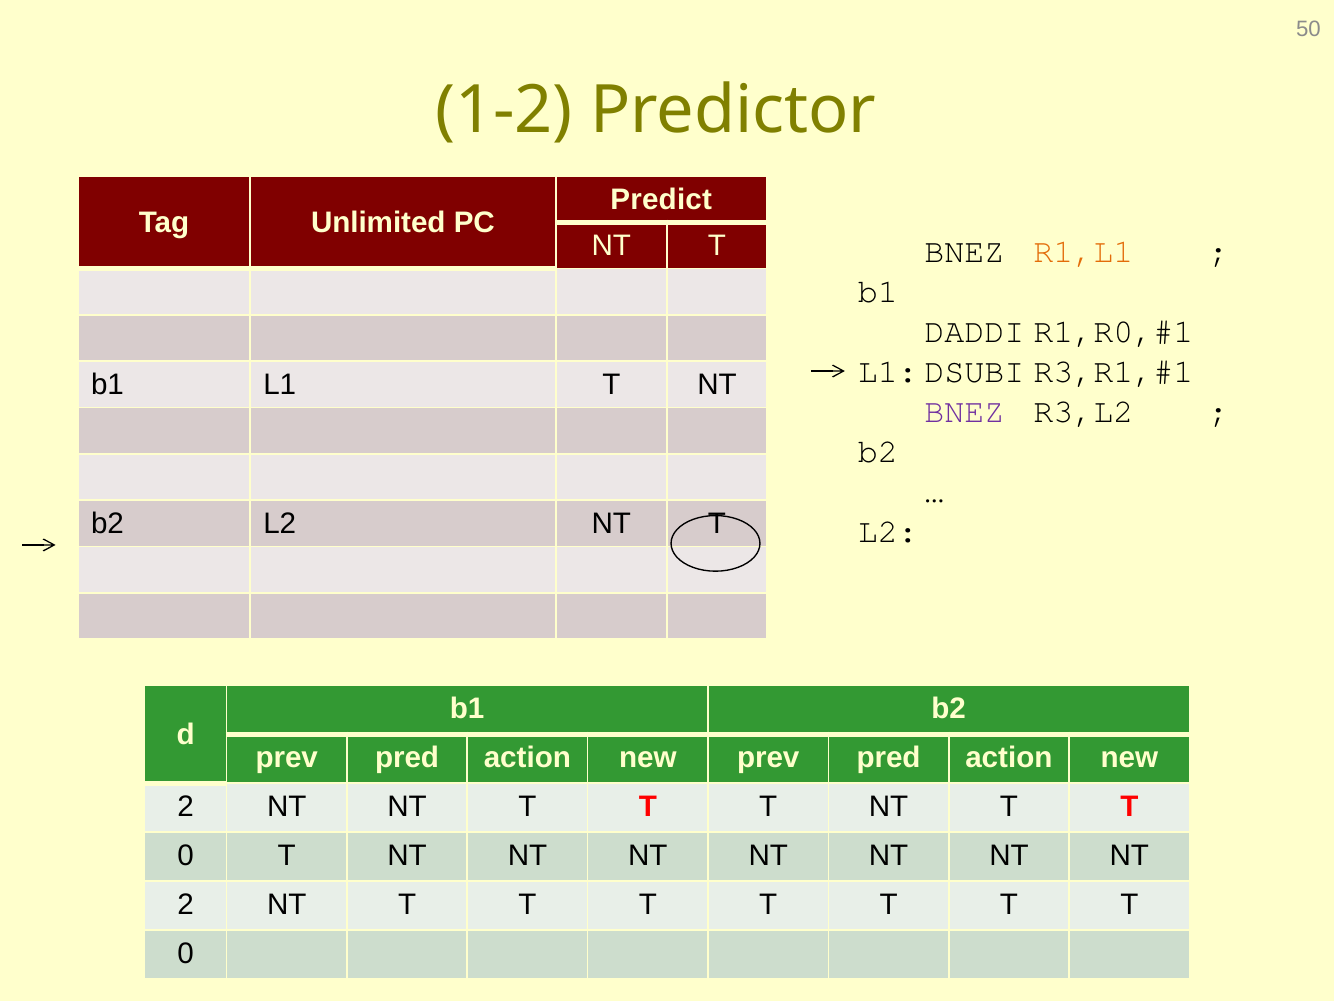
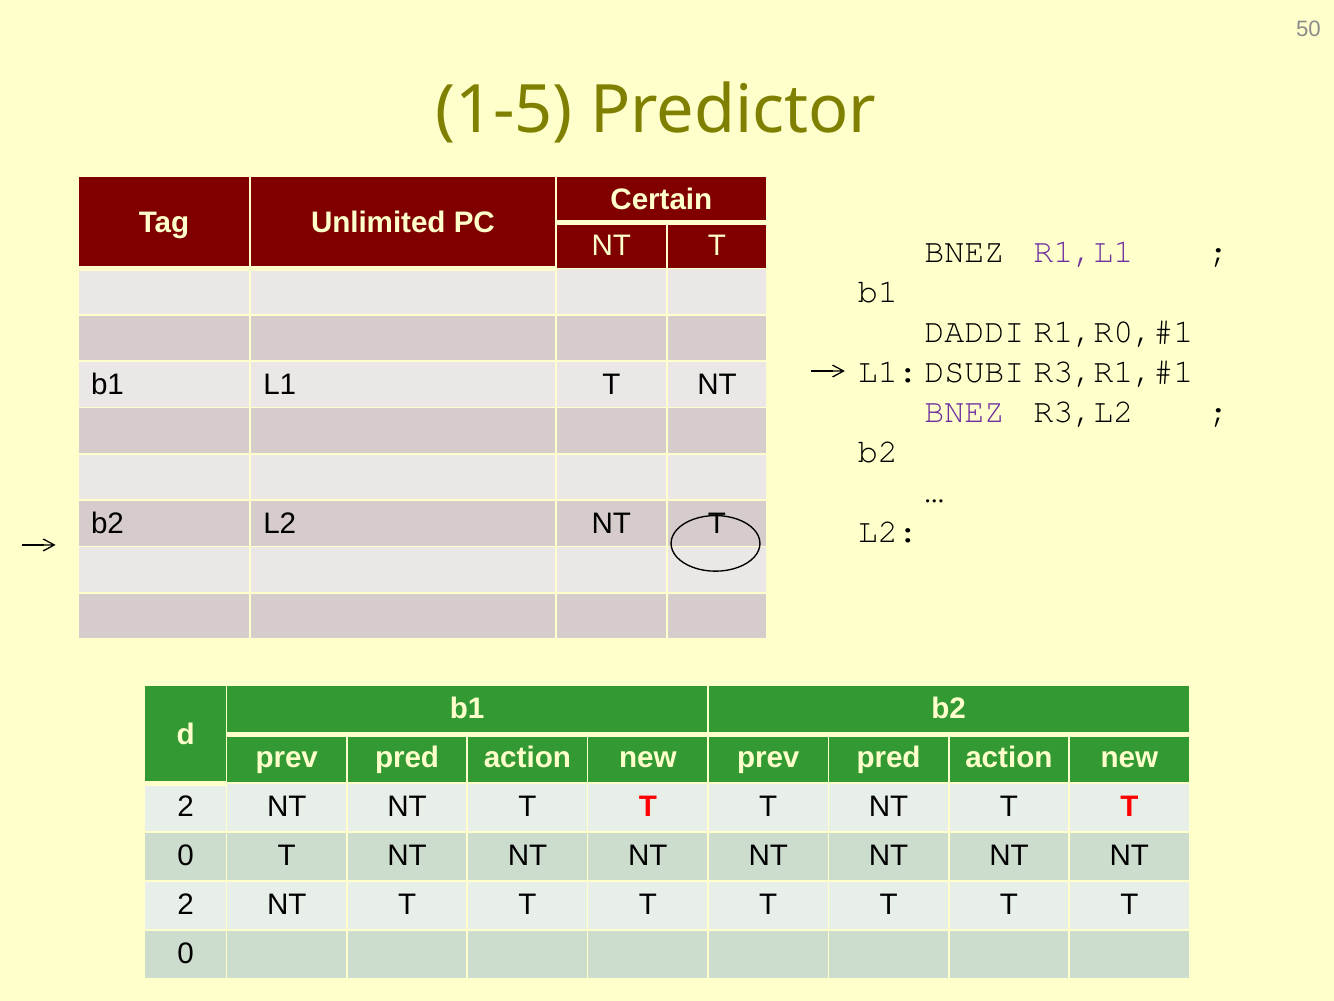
1-2: 1-2 -> 1-5 (504, 110)
Predict: Predict -> Certain (661, 199)
R1,L1 colour: orange -> purple (1083, 251)
